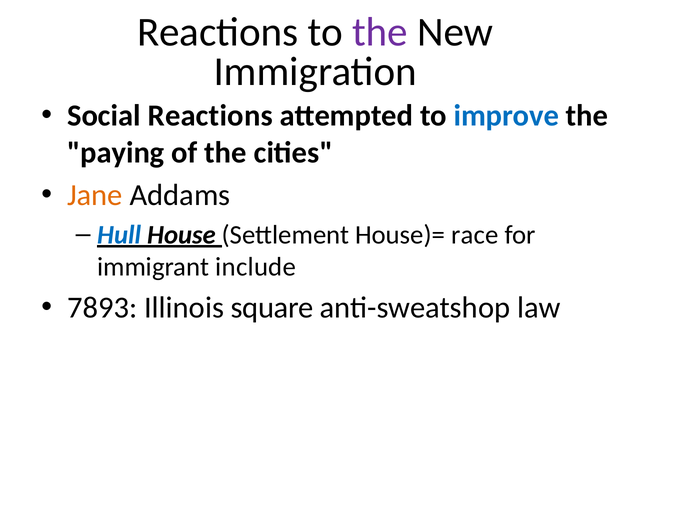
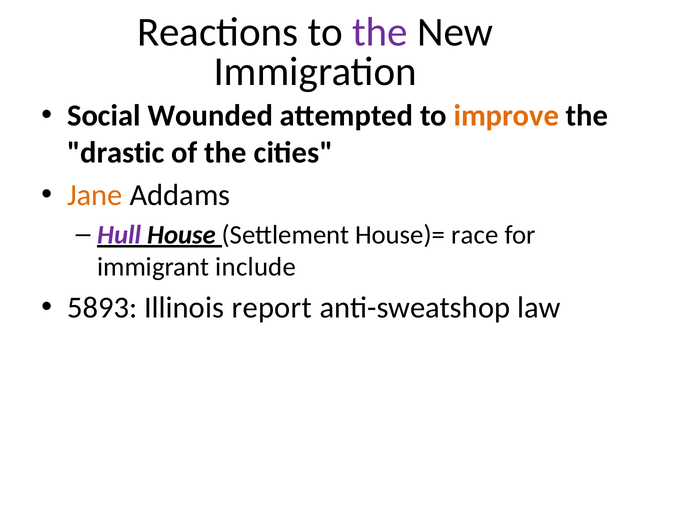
Social Reactions: Reactions -> Wounded (210, 116)
improve colour: blue -> orange (506, 116)
paying: paying -> drastic (116, 152)
Hull colour: blue -> purple (119, 235)
7893: 7893 -> 5893 (102, 308)
square: square -> report (272, 308)
